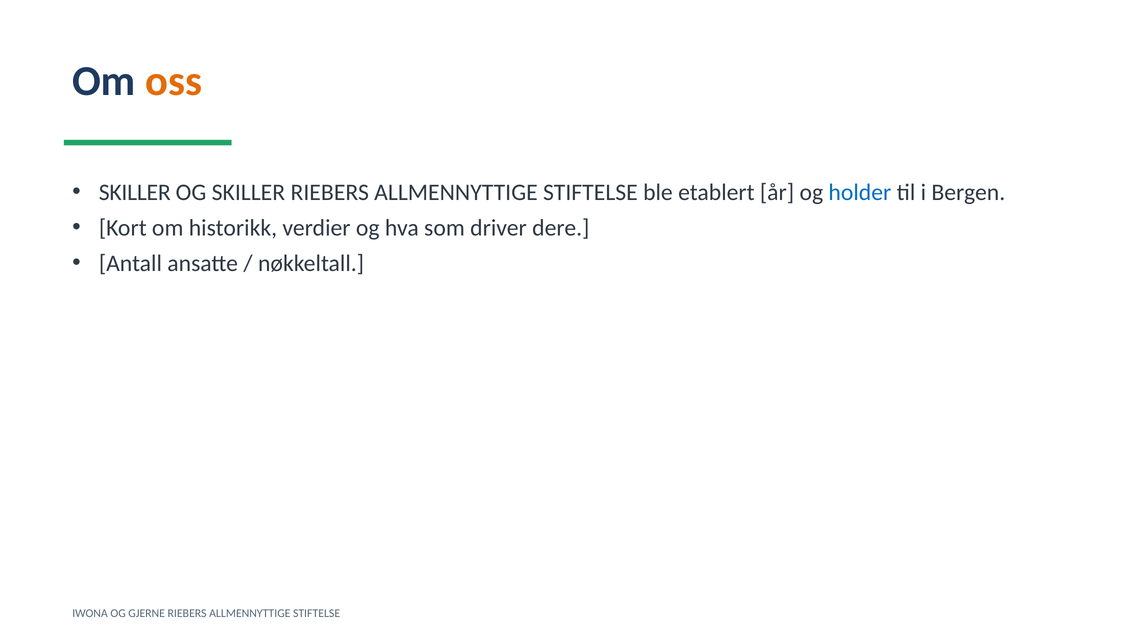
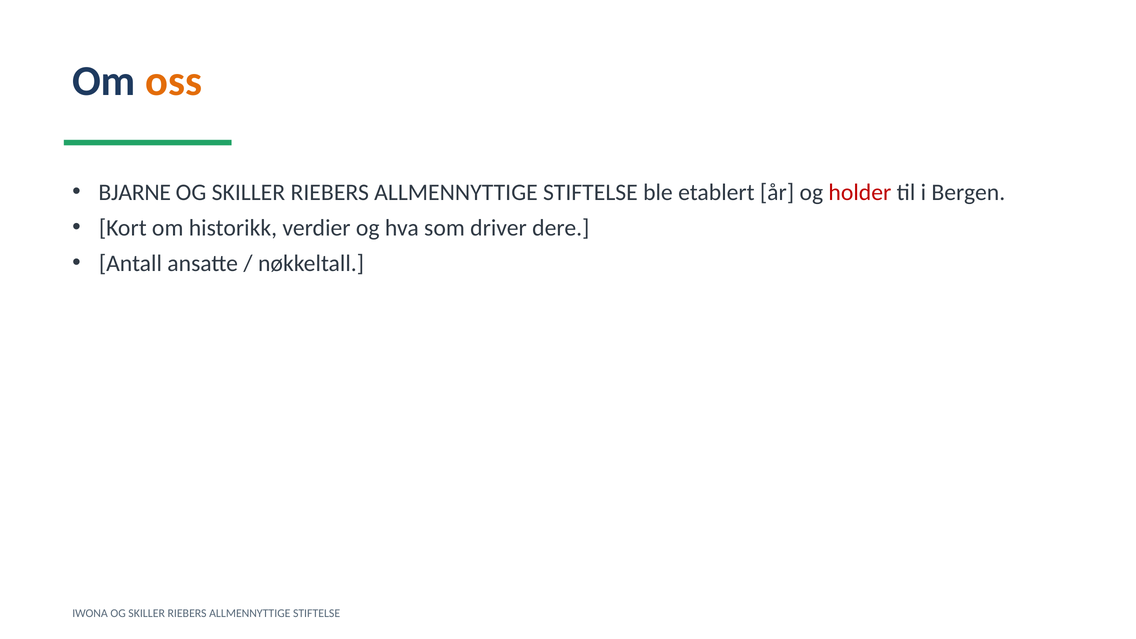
SKILLER: SKILLER -> BJARNE (135, 192)
holder colour: blue -> red (860, 192)
IWONA OG GJERNE: GJERNE -> SKILLER (147, 613)
